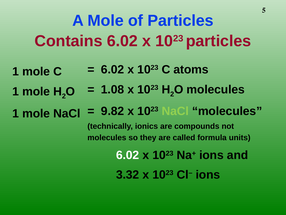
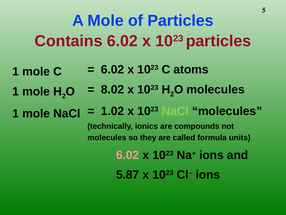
1.08: 1.08 -> 8.02 (113, 89)
9.82: 9.82 -> 1.02 (113, 111)
6.02 colour: white -> pink (128, 155)
3.32: 3.32 -> 5.87 (128, 174)
